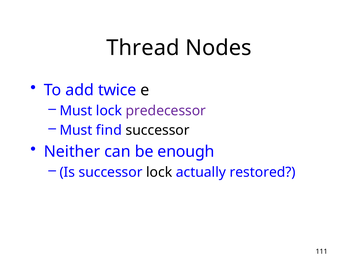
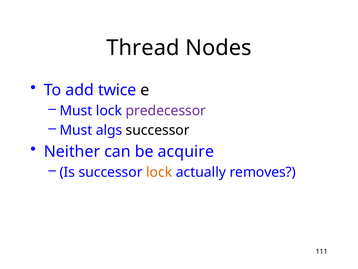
find: find -> algs (109, 130)
enough: enough -> acquire (186, 151)
lock colour: black -> orange (159, 172)
restored: restored -> removes (263, 172)
